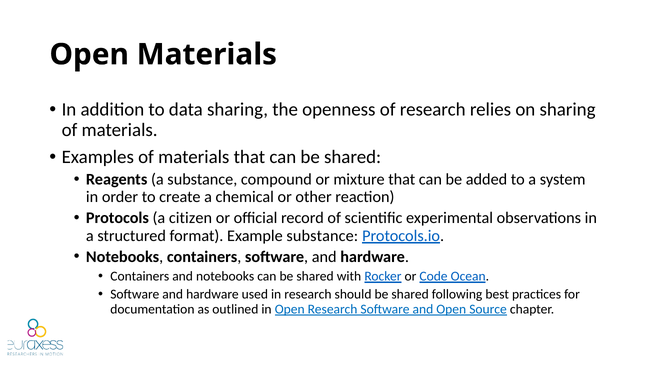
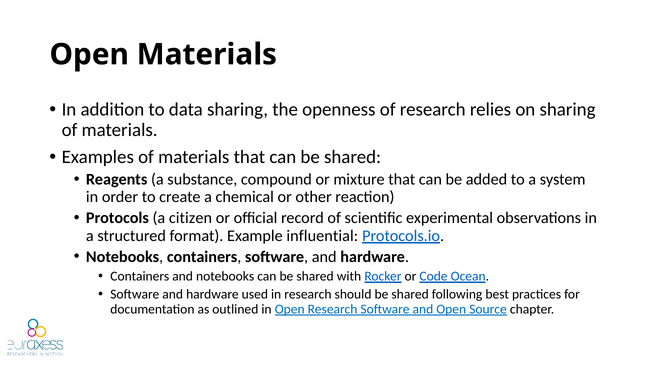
Example substance: substance -> influential (322, 236)
